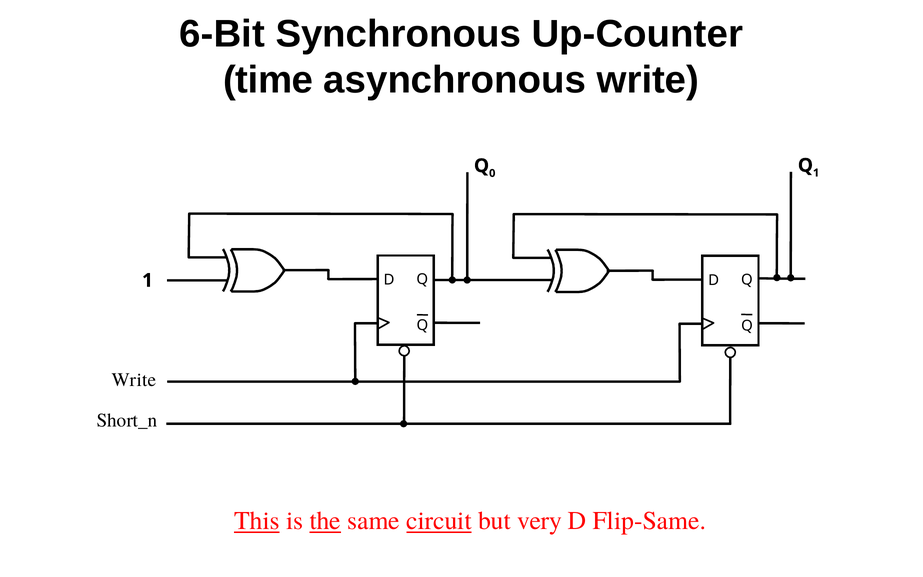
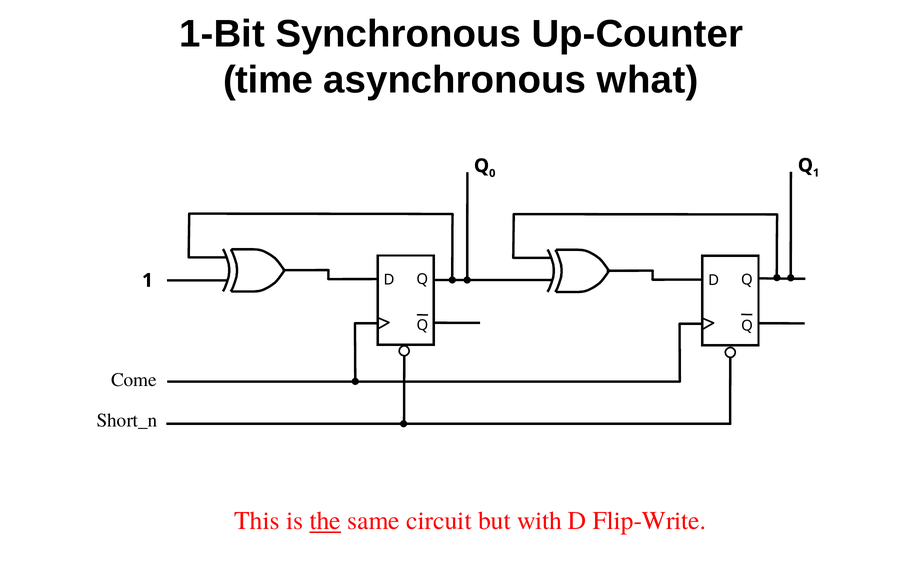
6-Bit: 6-Bit -> 1-Bit (222, 34)
asynchronous write: write -> what (648, 80)
Write: Write -> Come (134, 380)
This underline: present -> none (257, 521)
circuit underline: present -> none (439, 521)
very: very -> with (539, 521)
Flip-Same: Flip-Same -> Flip-Write (649, 521)
